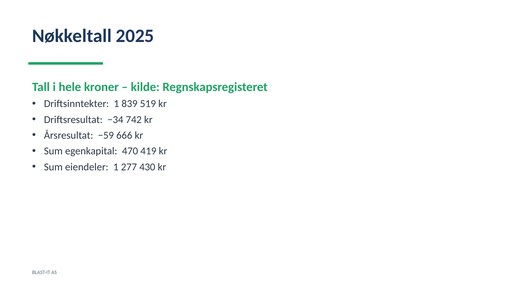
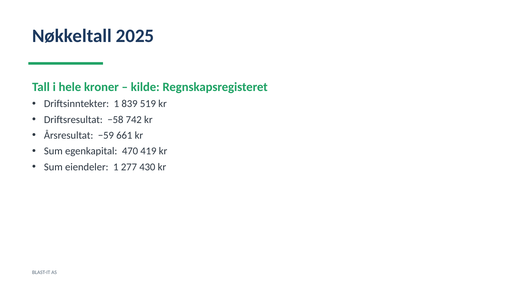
−34: −34 -> −58 (115, 120)
666: 666 -> 661 (124, 135)
